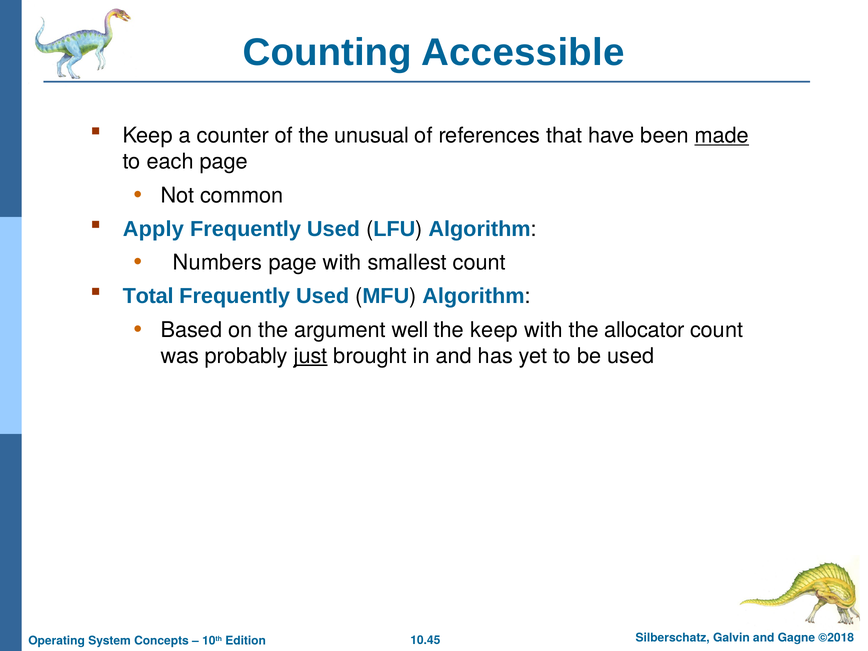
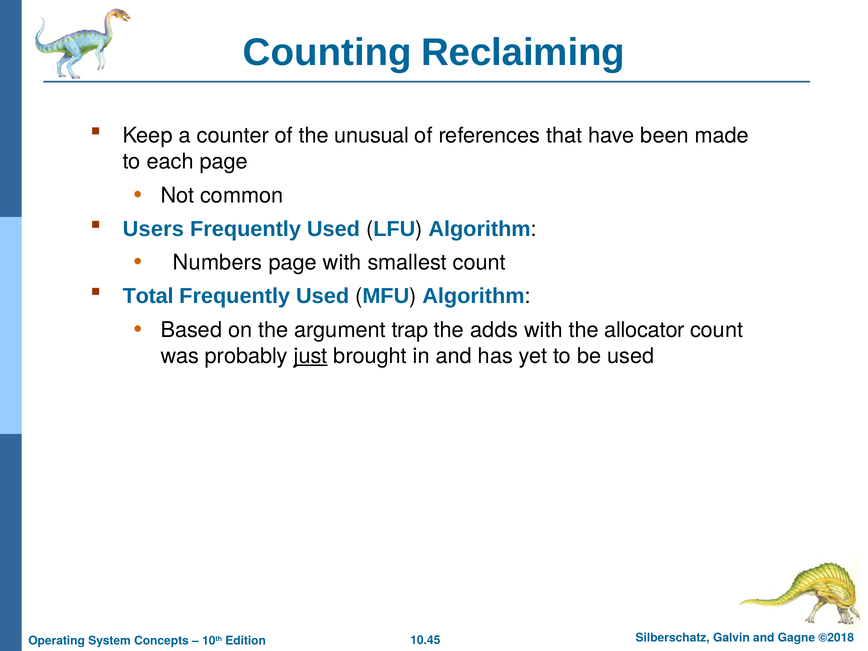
Accessible: Accessible -> Reclaiming (523, 53)
made underline: present -> none (722, 136)
Apply: Apply -> Users (153, 229)
well: well -> trap (410, 330)
the keep: keep -> adds (494, 330)
